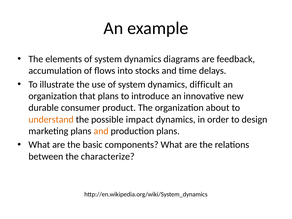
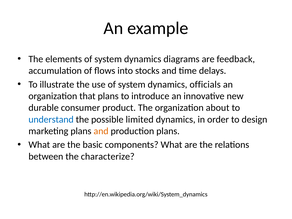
difficult: difficult -> officials (205, 84)
understand colour: orange -> blue (51, 119)
impact: impact -> limited (140, 119)
